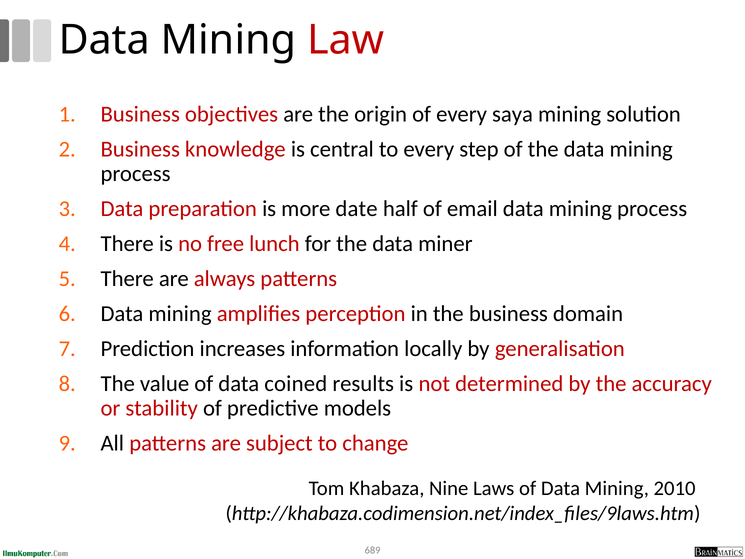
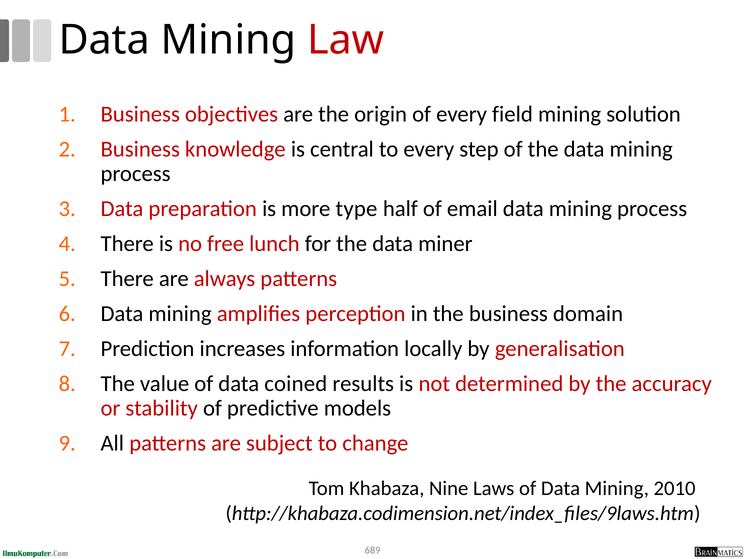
saya: saya -> field (512, 114)
date: date -> type (356, 209)
